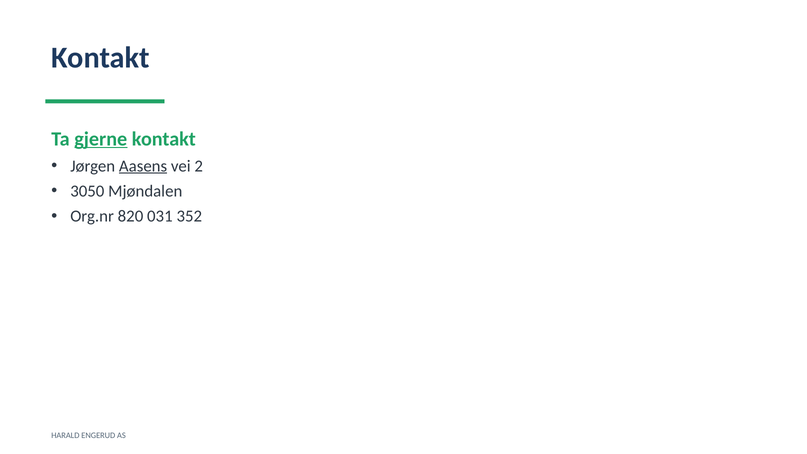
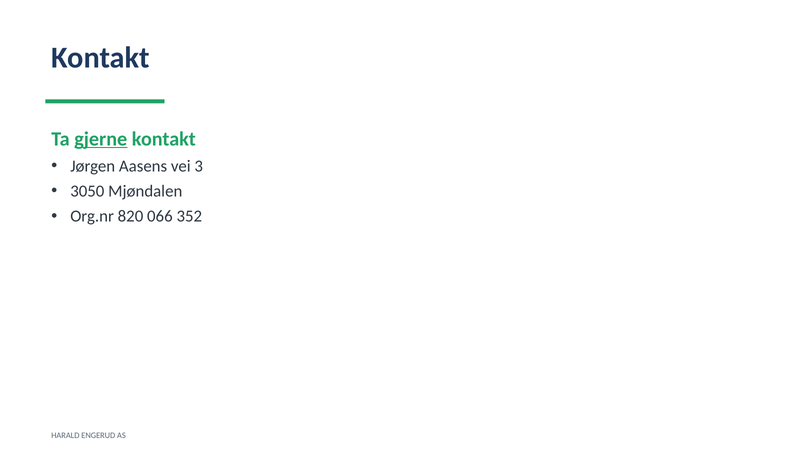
Aasens underline: present -> none (143, 166)
2: 2 -> 3 (199, 166)
031: 031 -> 066 (160, 216)
